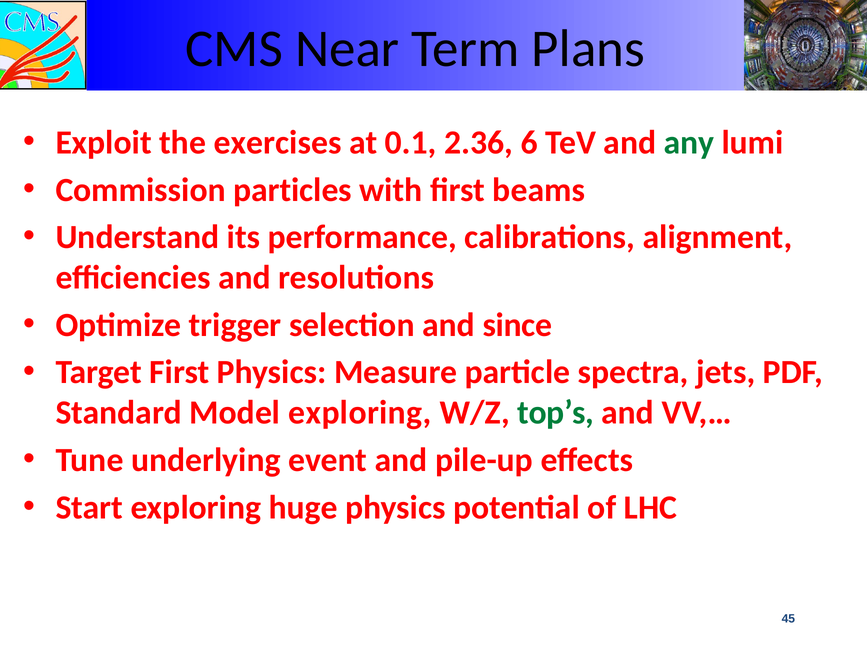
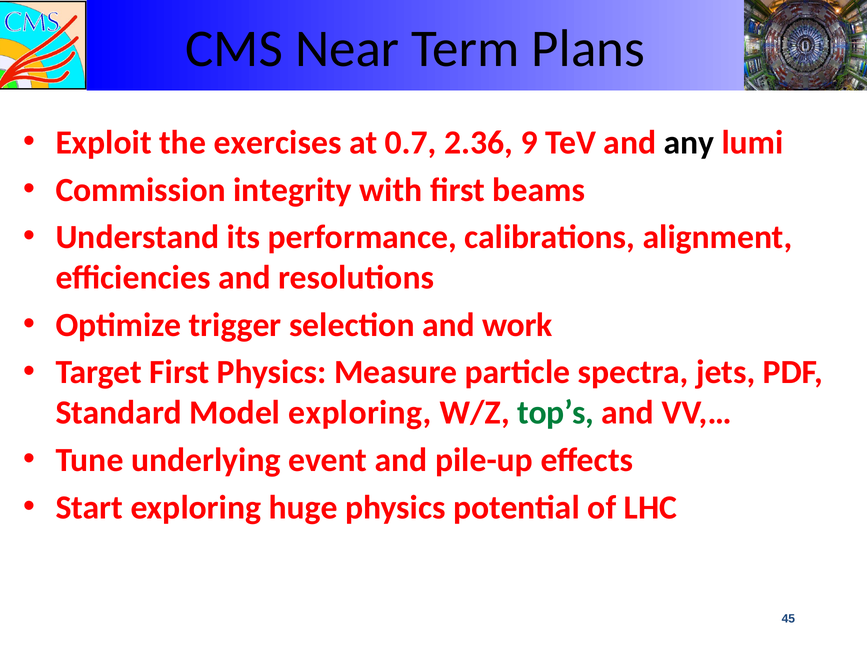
0.1: 0.1 -> 0.7 (411, 142)
6: 6 -> 9 (529, 142)
any colour: green -> black (689, 142)
particles: particles -> integrity (293, 190)
since: since -> work (517, 325)
